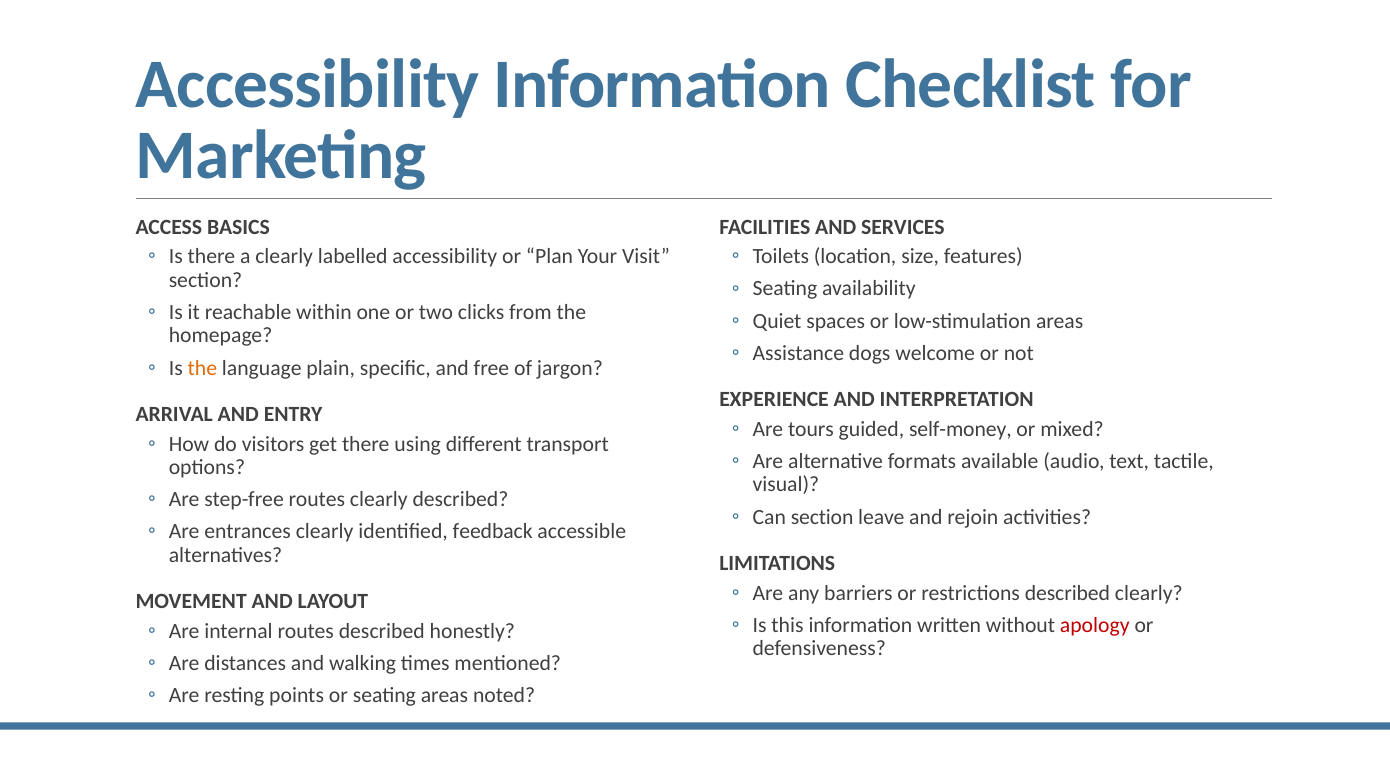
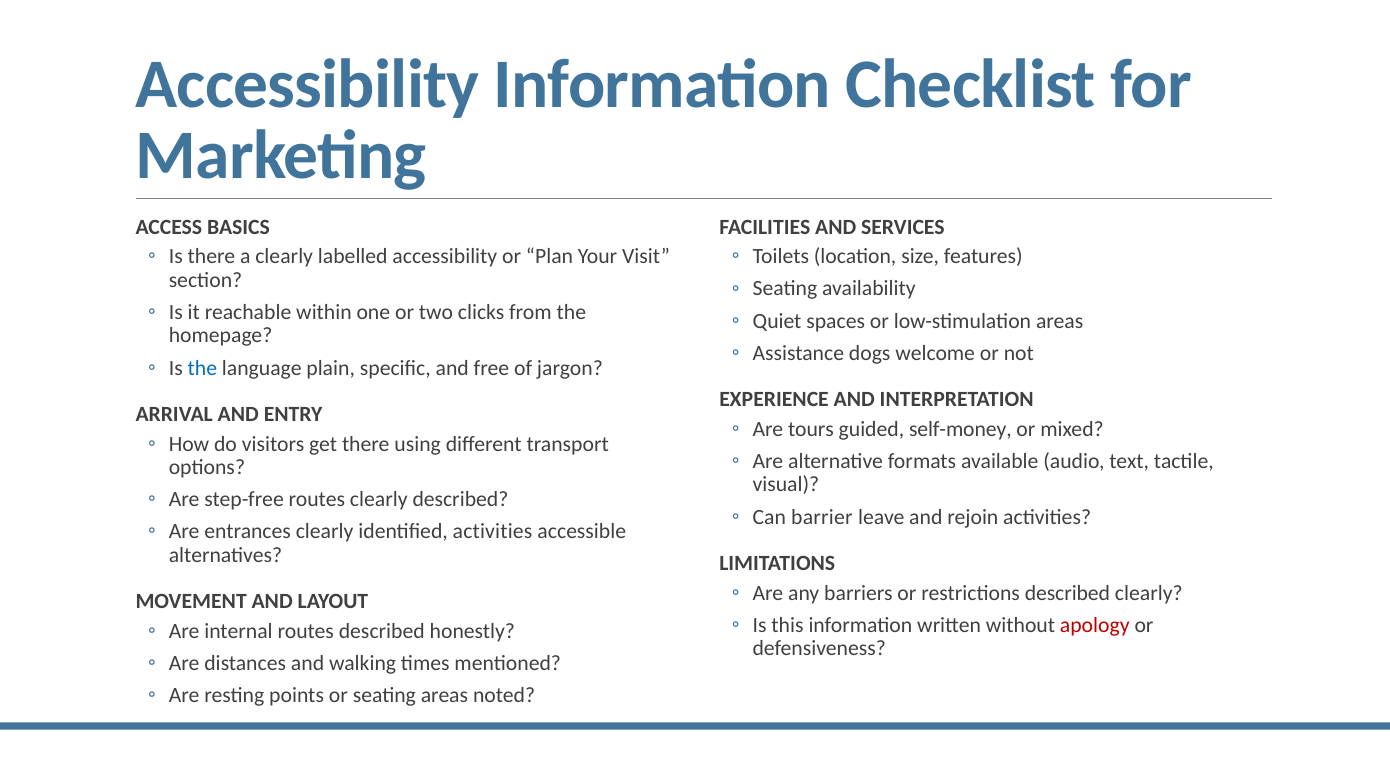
the colour: orange -> blue (202, 368)
Can section: section -> barrier (822, 517)
identified feedback: feedback -> activities (493, 532)
